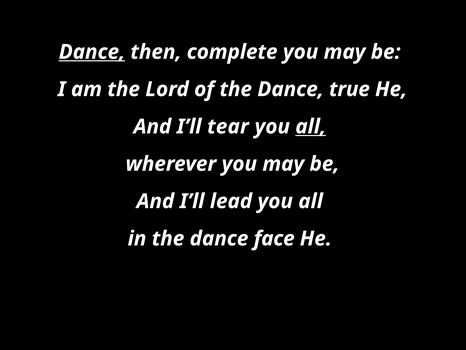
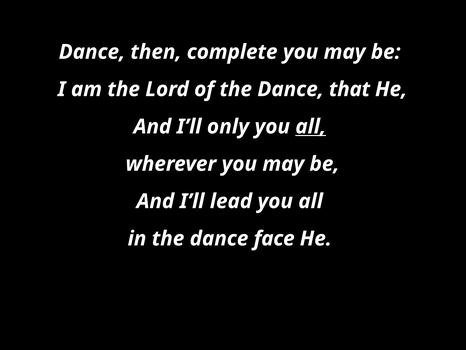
Dance underline: present -> none (92, 52)
true: true -> that (349, 89)
tear: tear -> only (228, 126)
